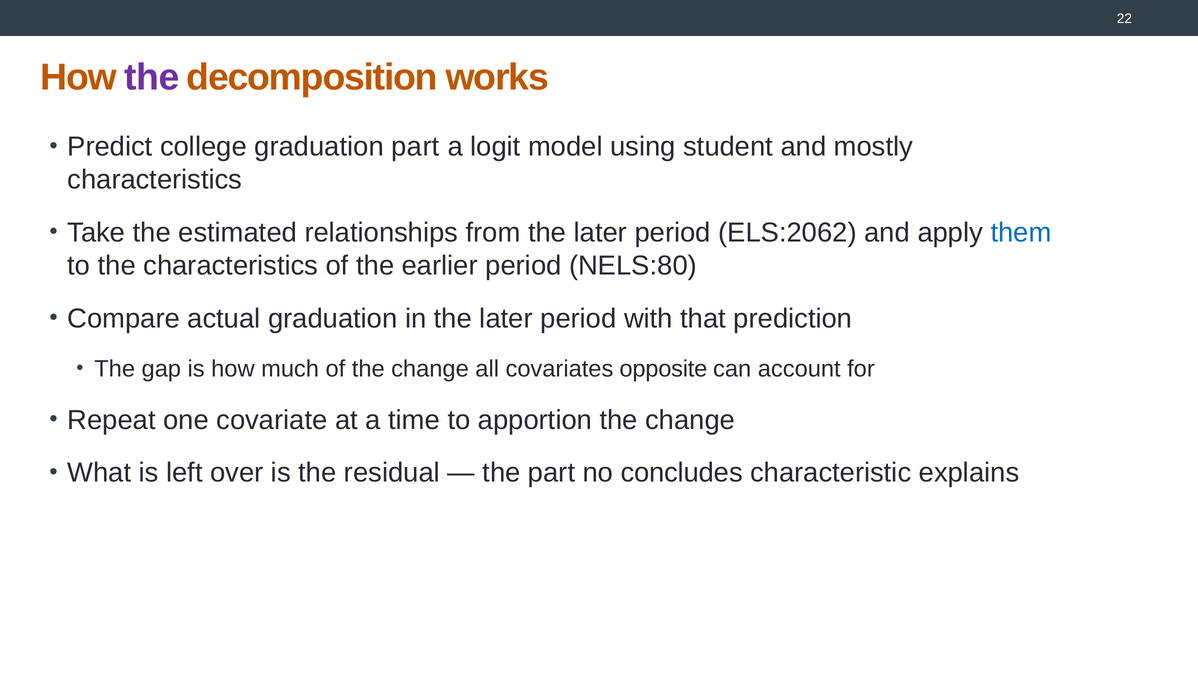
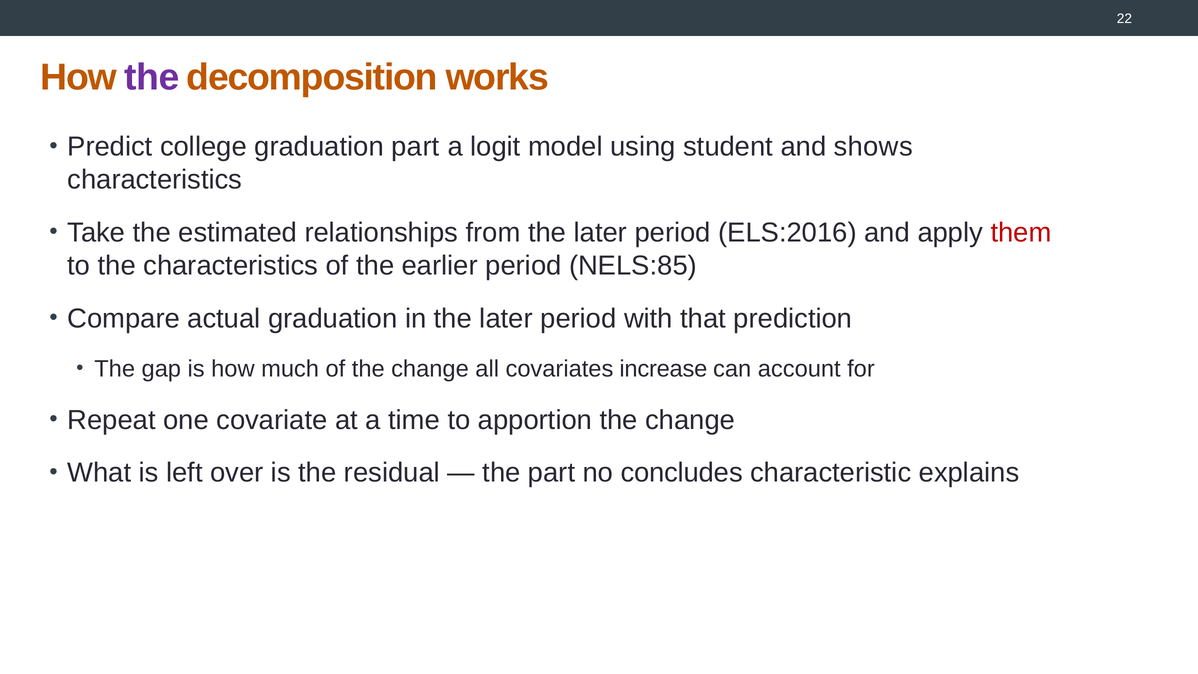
mostly: mostly -> shows (873, 147)
ELS:2062: ELS:2062 -> ELS:2016 (787, 233)
them colour: blue -> red (1021, 233)
NELS:80: NELS:80 -> NELS:85 (633, 266)
opposite: opposite -> increase (663, 369)
